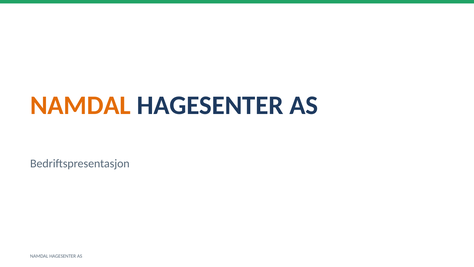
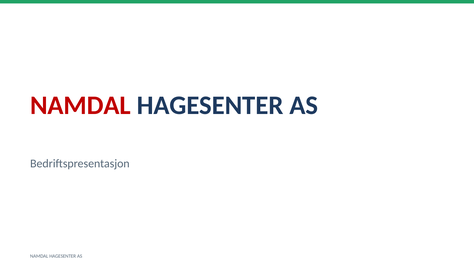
NAMDAL colour: orange -> red (80, 105)
